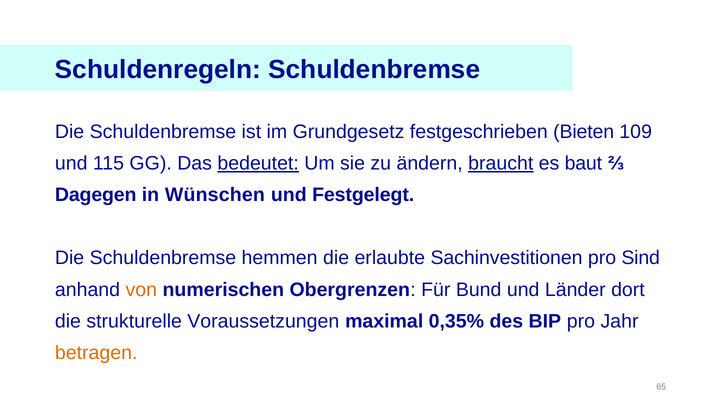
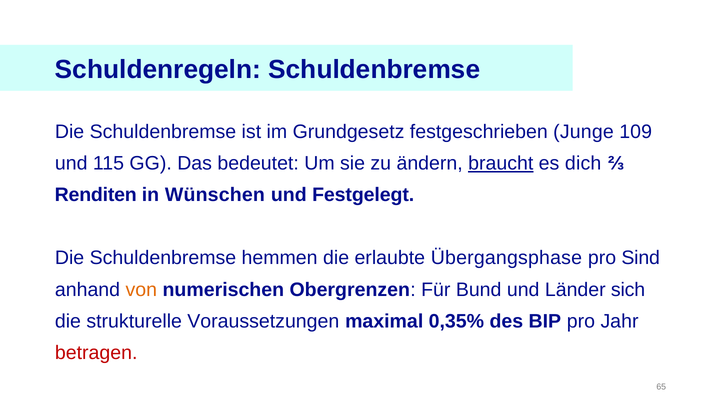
Bieten: Bieten -> Junge (583, 132)
bedeutet underline: present -> none (258, 164)
baut: baut -> dich (583, 164)
Dagegen: Dagegen -> Renditen (96, 195)
Sachinvestitionen: Sachinvestitionen -> Übergangsphase (506, 258)
dort: dort -> sich (628, 290)
betragen colour: orange -> red (96, 353)
